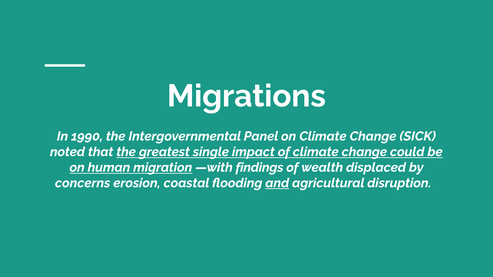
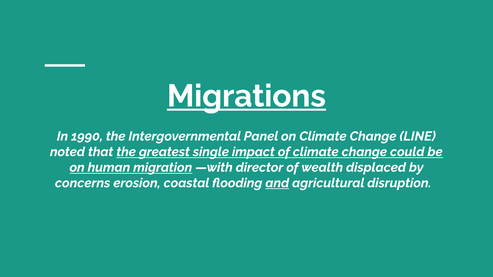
Migrations underline: none -> present (246, 96)
SICK: SICK -> LINE (418, 136)
findings: findings -> director (260, 168)
